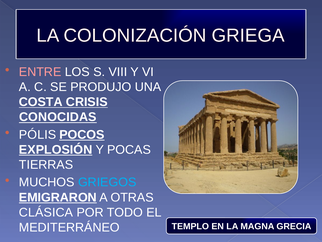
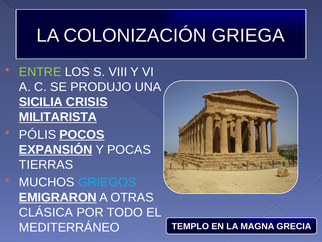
ENTRE colour: pink -> light green (40, 72)
COSTA: COSTA -> SICILIA (41, 102)
CONOCIDAS: CONOCIDAS -> MILITARISTA (58, 117)
EXPLOSIÓN: EXPLOSIÓN -> EXPANSIÓN (56, 149)
